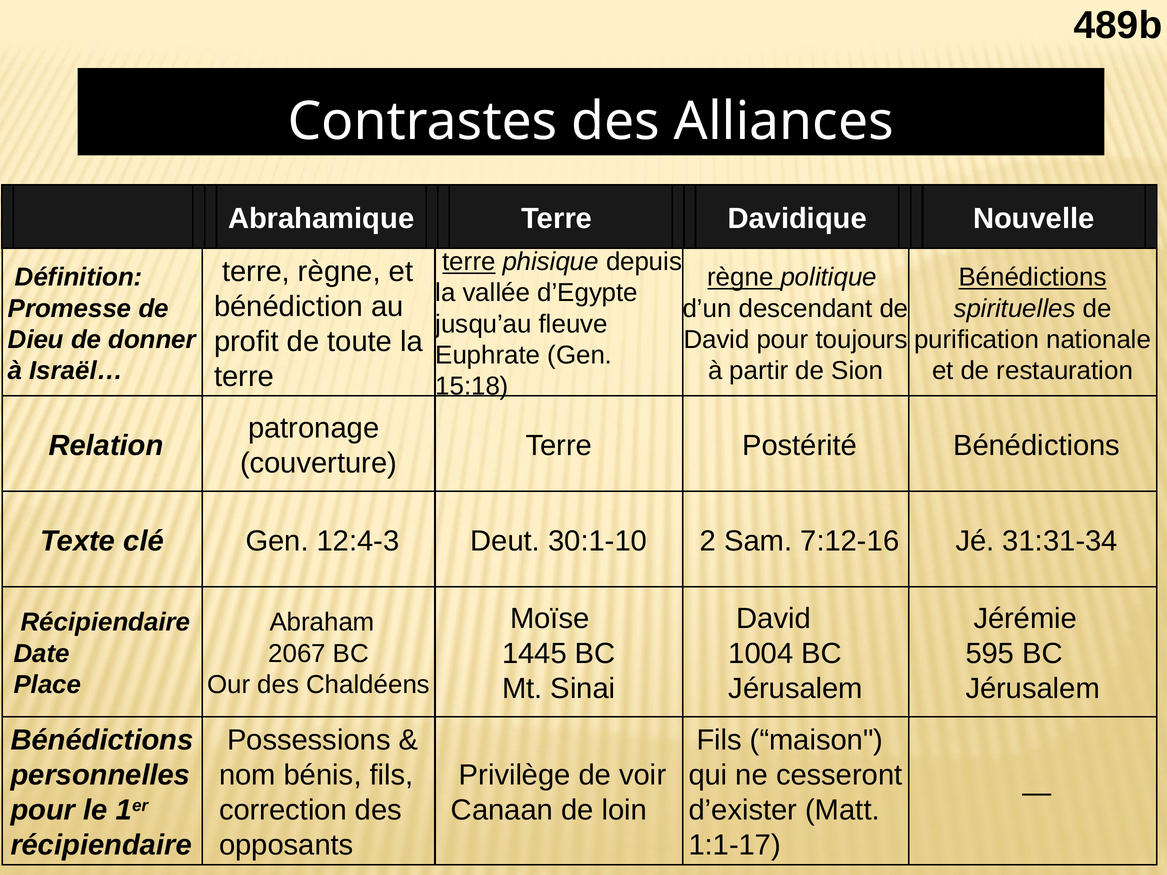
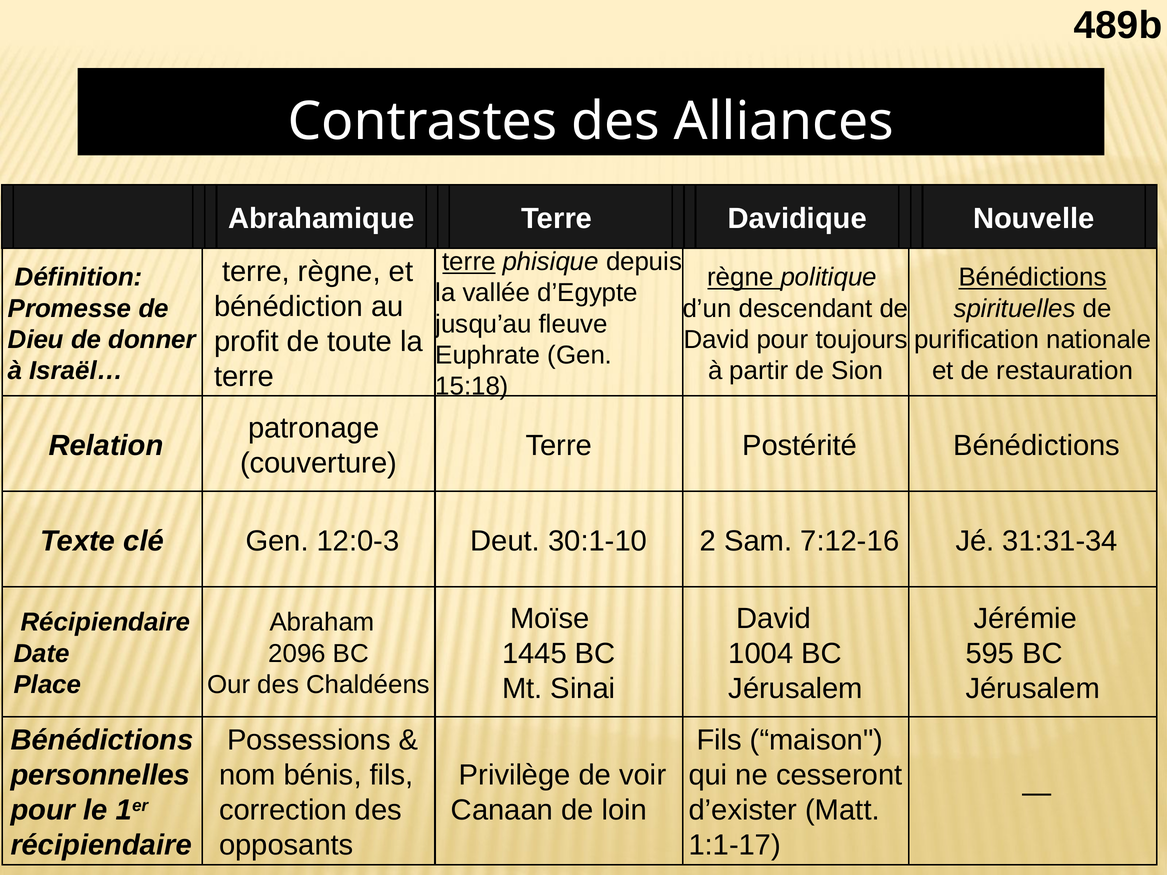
12:4-3: 12:4-3 -> 12:0-3 (358, 541)
2067: 2067 -> 2096 (297, 654)
